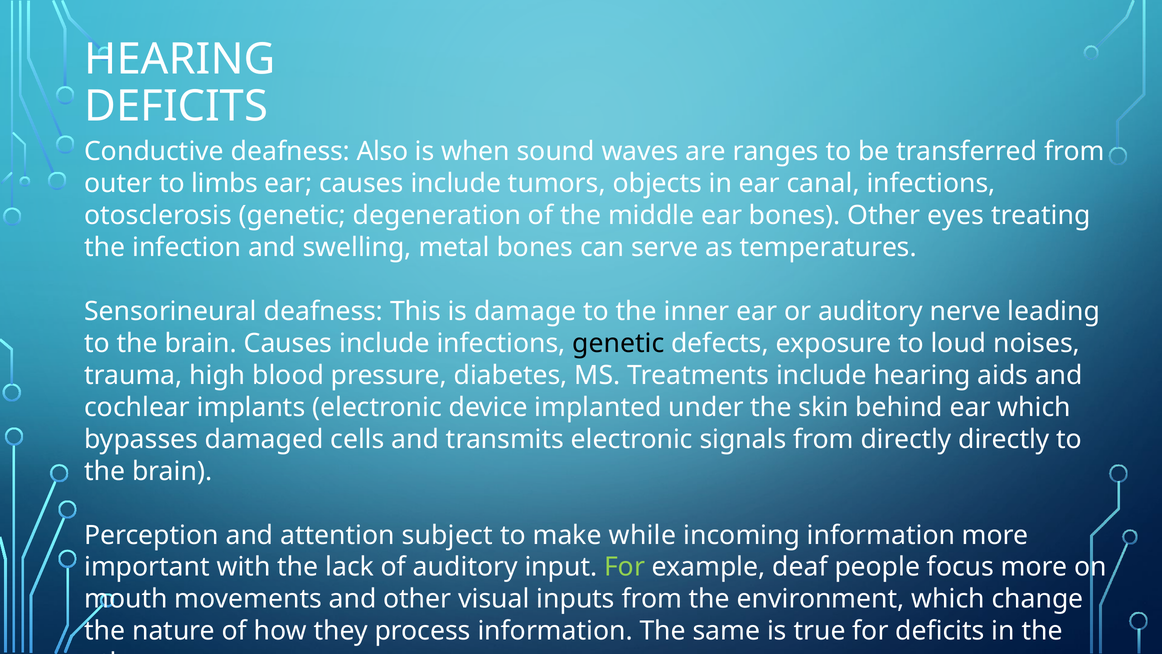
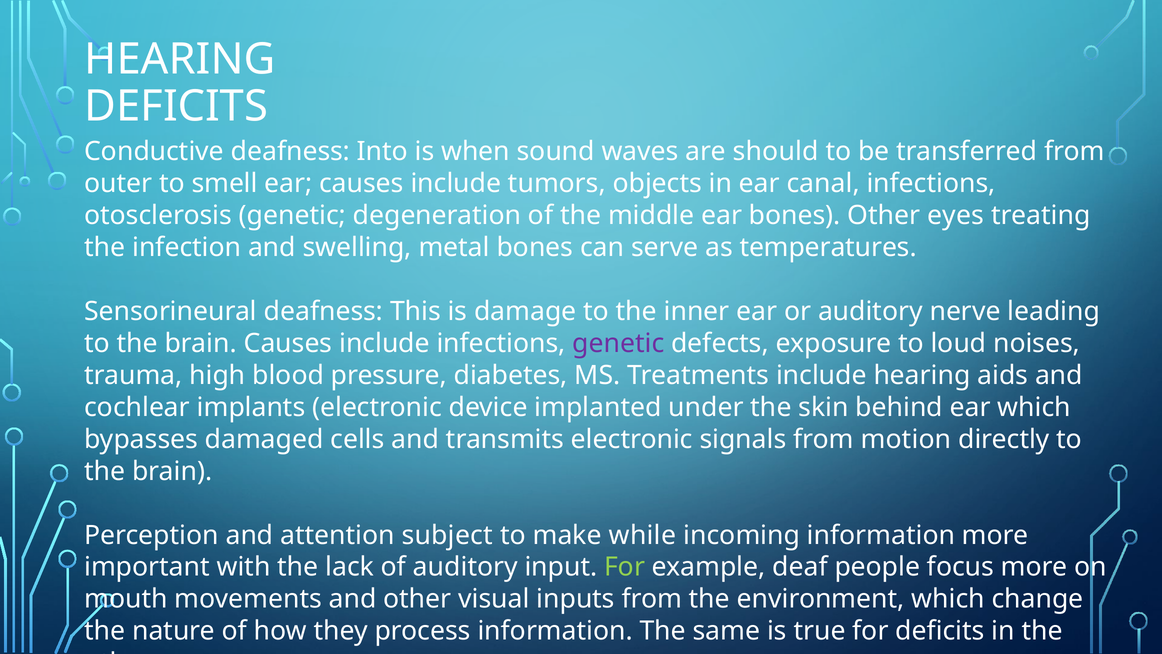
Also: Also -> Into (382, 152)
ranges: ranges -> should (776, 152)
limbs: limbs -> smell (225, 184)
genetic colour: black -> purple (618, 343)
from directly: directly -> motion (906, 439)
